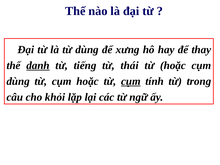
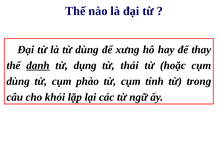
tiếng: tiếng -> dụng (85, 65)
cụm hoặc: hoặc -> phào (88, 81)
cụm underline: present -> none (131, 81)
